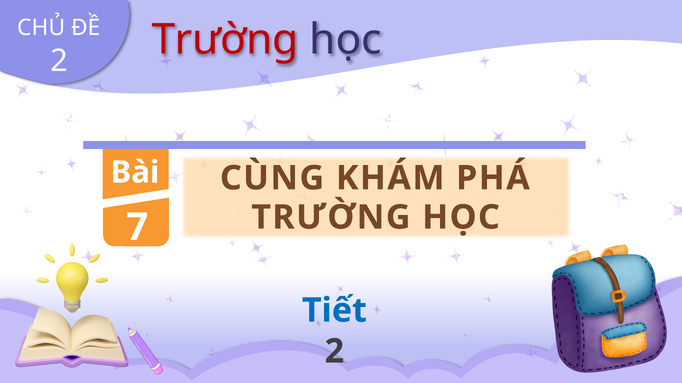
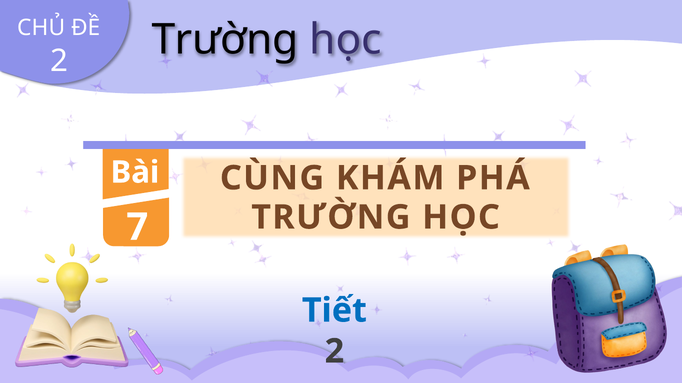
Trường colour: red -> black (225, 40)
